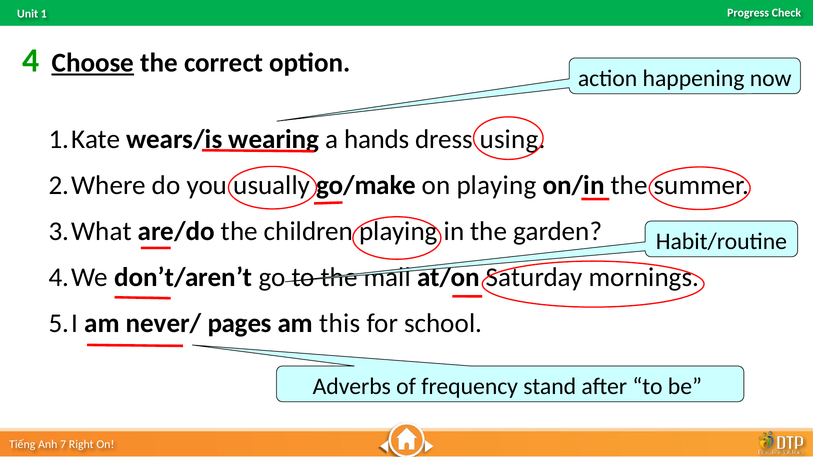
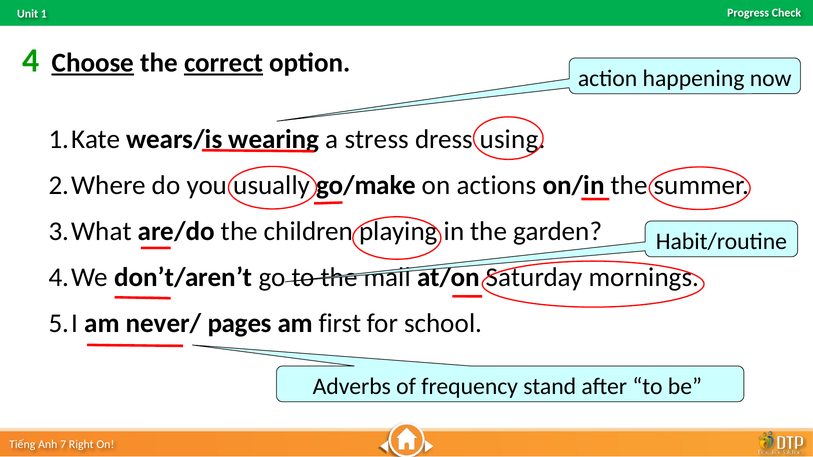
correct underline: none -> present (224, 63)
hands: hands -> stress (377, 139)
on playing: playing -> actions (496, 185)
this: this -> first (340, 323)
